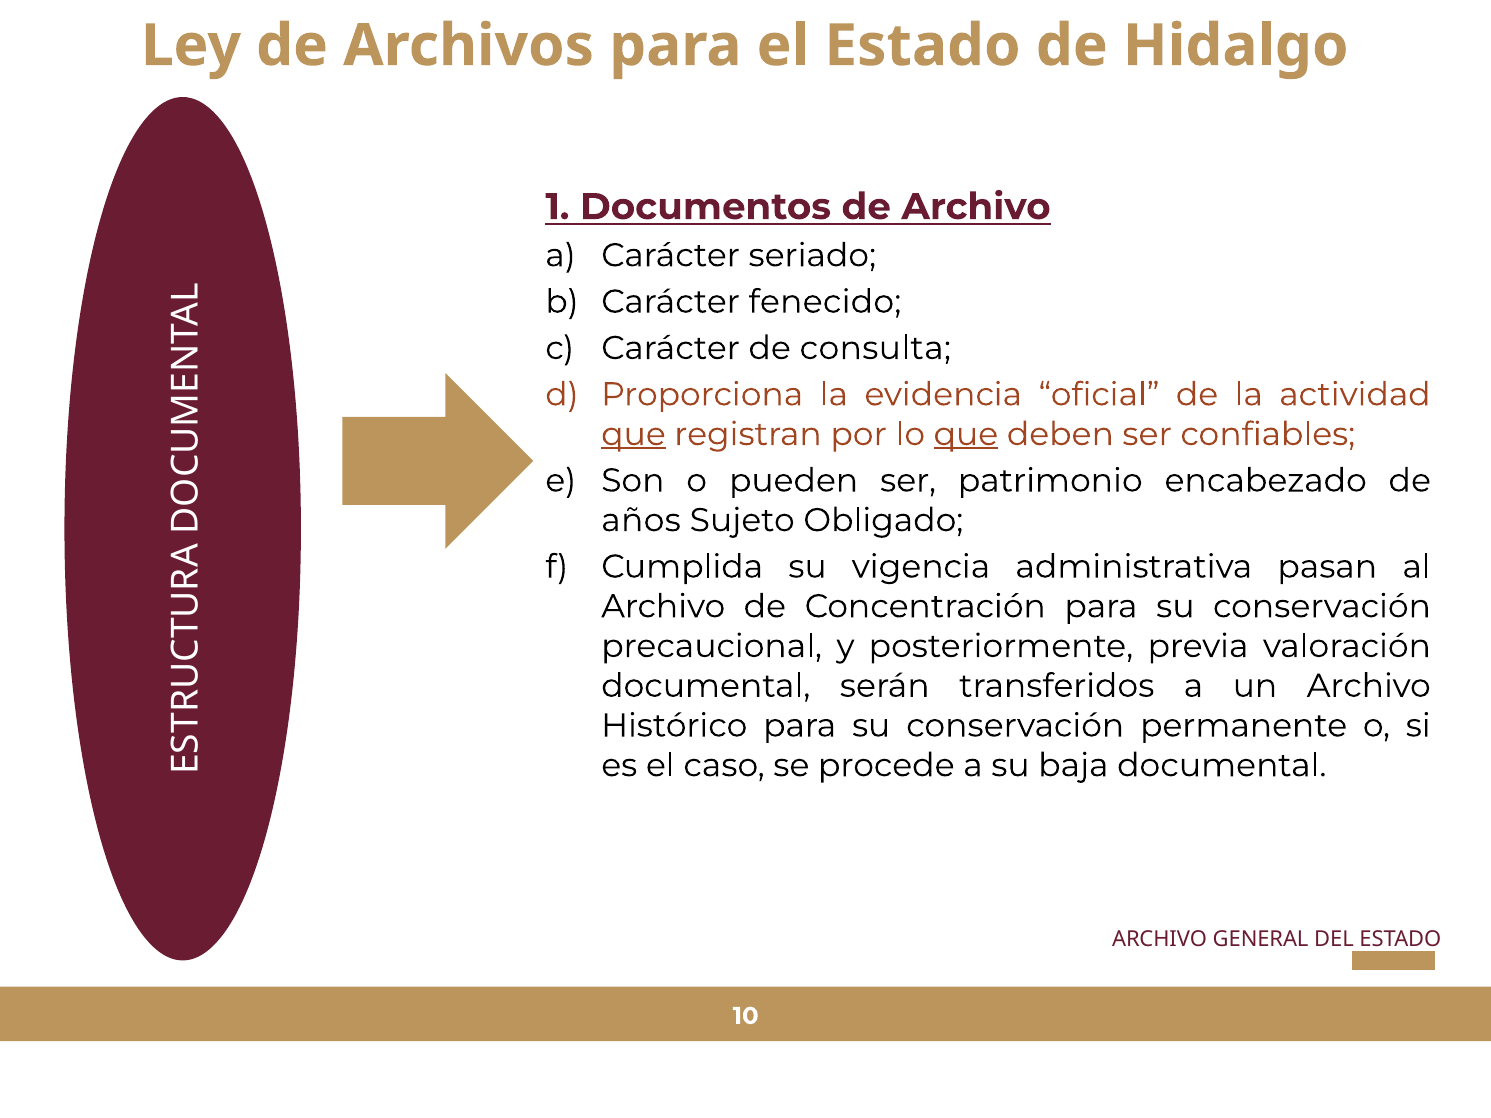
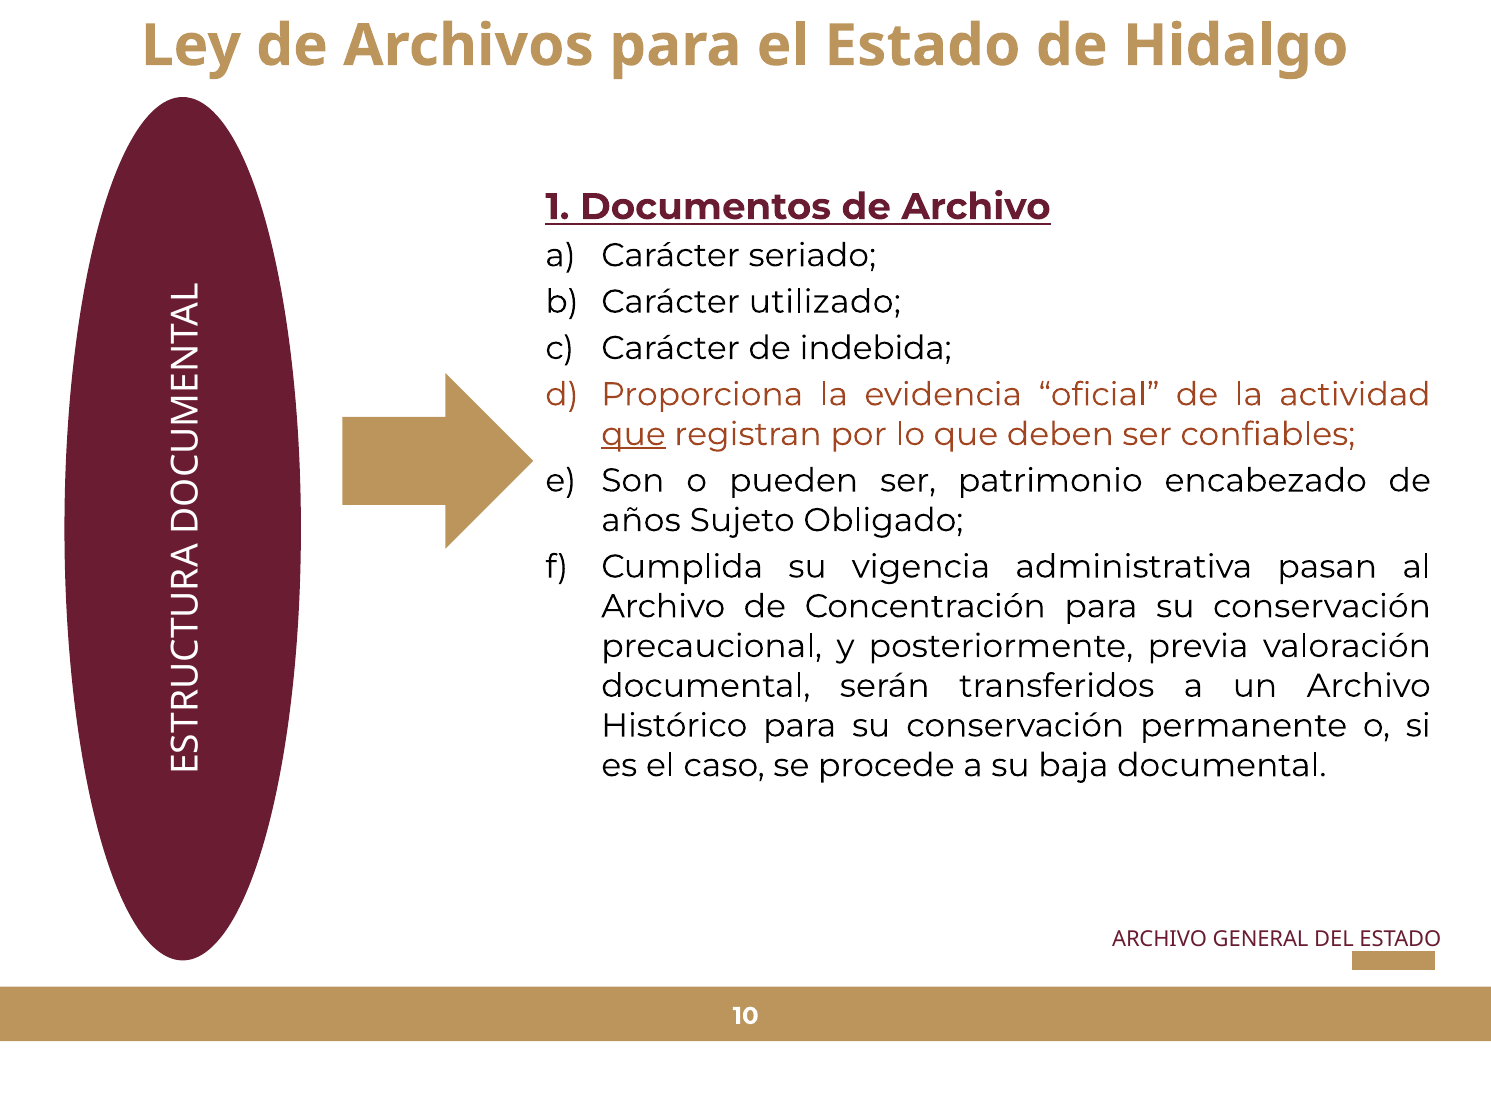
fenecido: fenecido -> utilizado (825, 302)
consulta: consulta -> indebida (876, 348)
que underline: present -> none (966, 434)
